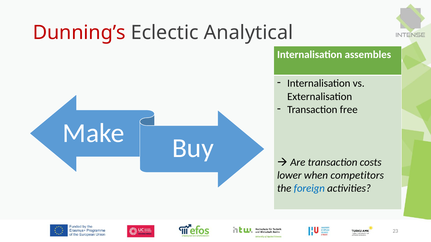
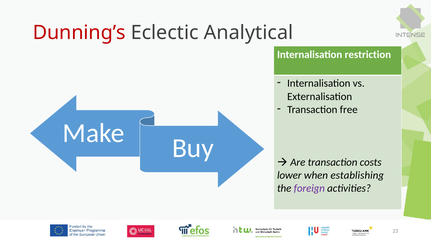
assembles: assembles -> restriction (368, 55)
competitors: competitors -> establishing (357, 176)
foreign colour: blue -> purple (309, 189)
